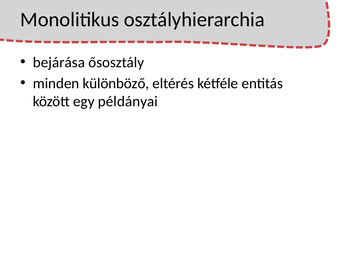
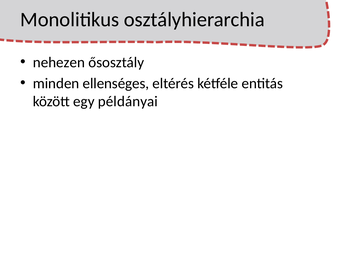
bejárása: bejárása -> nehezen (59, 62)
különböző: különböző -> ellenséges (116, 83)
